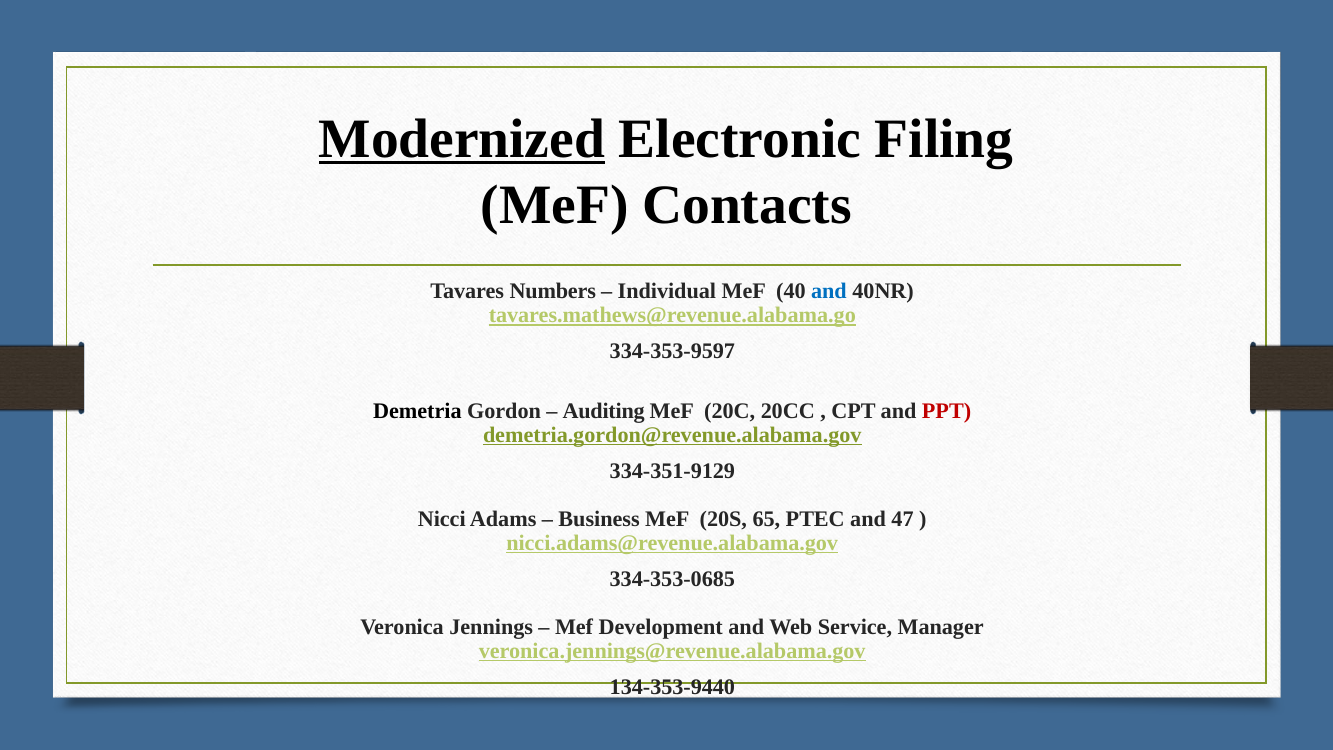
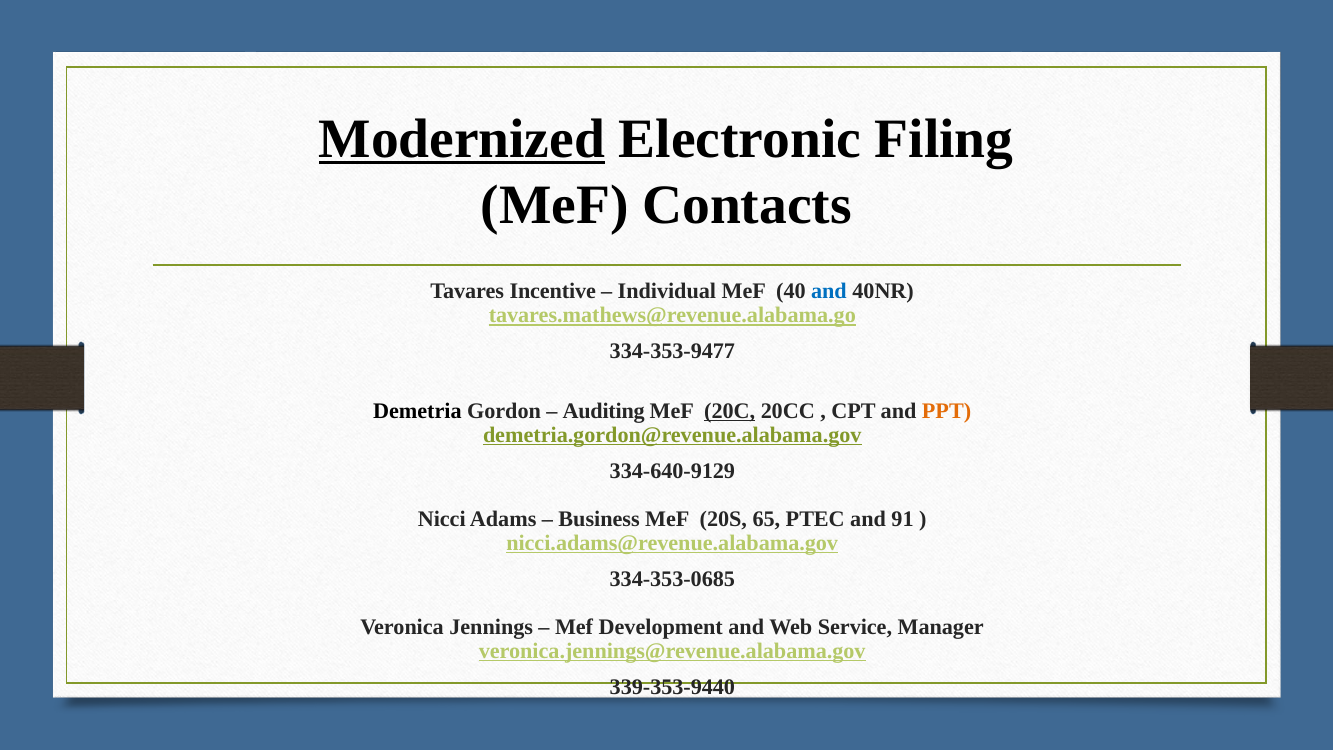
Numbers: Numbers -> Incentive (553, 291)
334-353-9597: 334-353-9597 -> 334-353-9477 (672, 351)
20C underline: none -> present (730, 411)
PPT colour: red -> orange (947, 411)
334-351-9129: 334-351-9129 -> 334-640-9129 (672, 471)
47: 47 -> 91 (903, 519)
134-353-9440: 134-353-9440 -> 339-353-9440 (672, 687)
